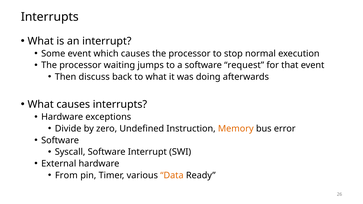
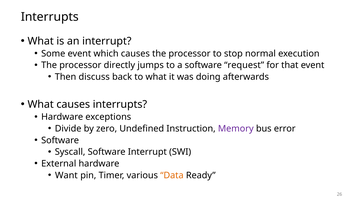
waiting: waiting -> directly (119, 65)
Memory colour: orange -> purple (236, 129)
From: From -> Want (66, 175)
